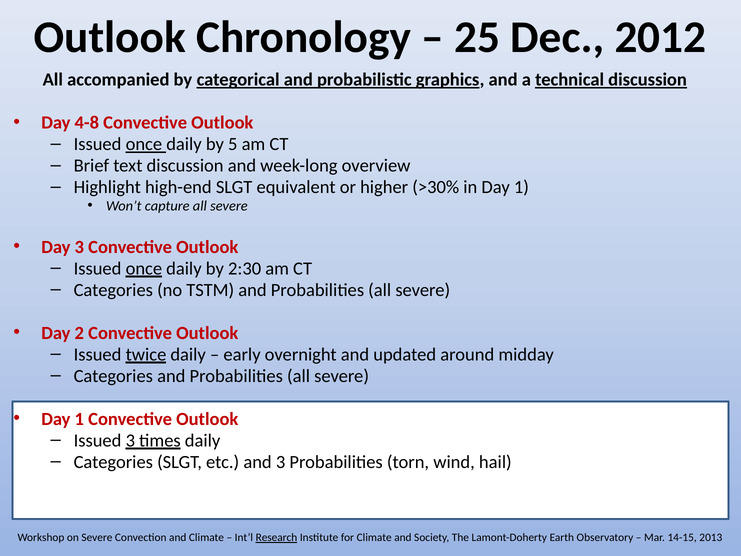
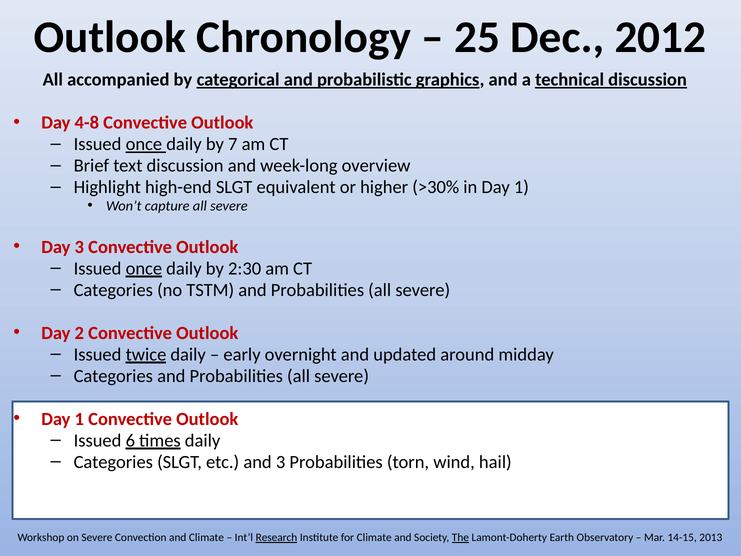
5: 5 -> 7 (233, 144)
Issued 3: 3 -> 6 (130, 440)
The underline: none -> present (460, 537)
